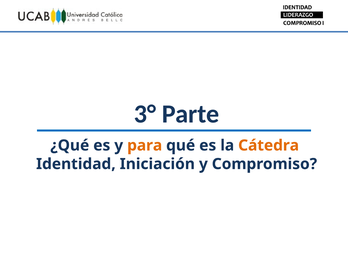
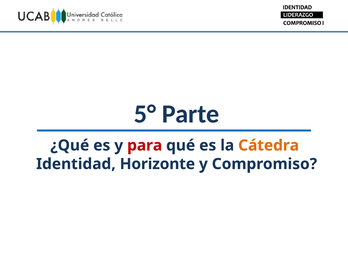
3°: 3° -> 5° (145, 114)
para colour: orange -> red (145, 145)
Iniciación: Iniciación -> Horizonte (157, 164)
